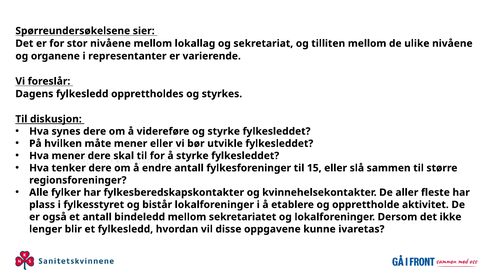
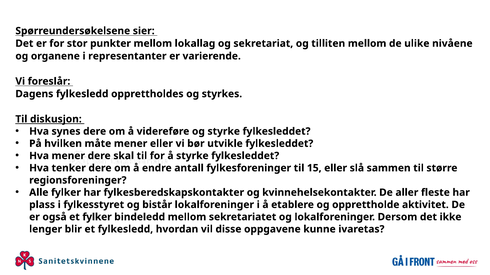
stor nivåene: nivåene -> punkter (111, 44)
et antall: antall -> fylker (97, 217)
